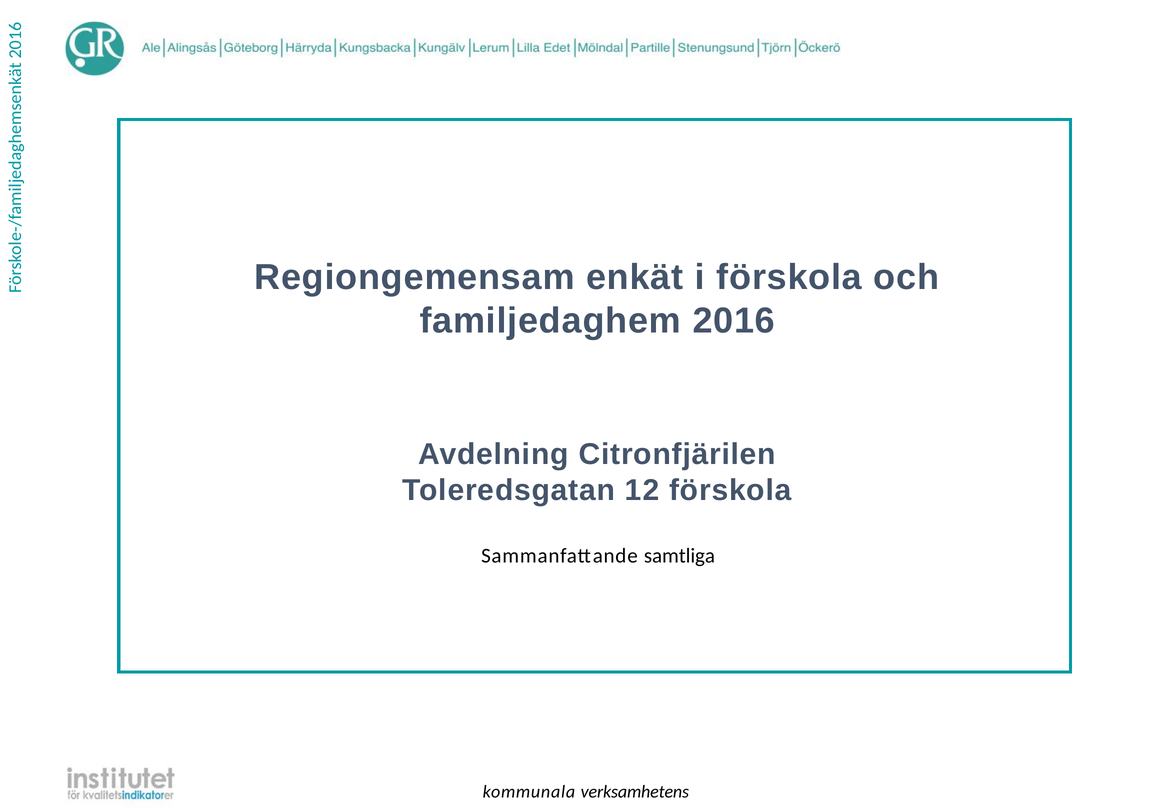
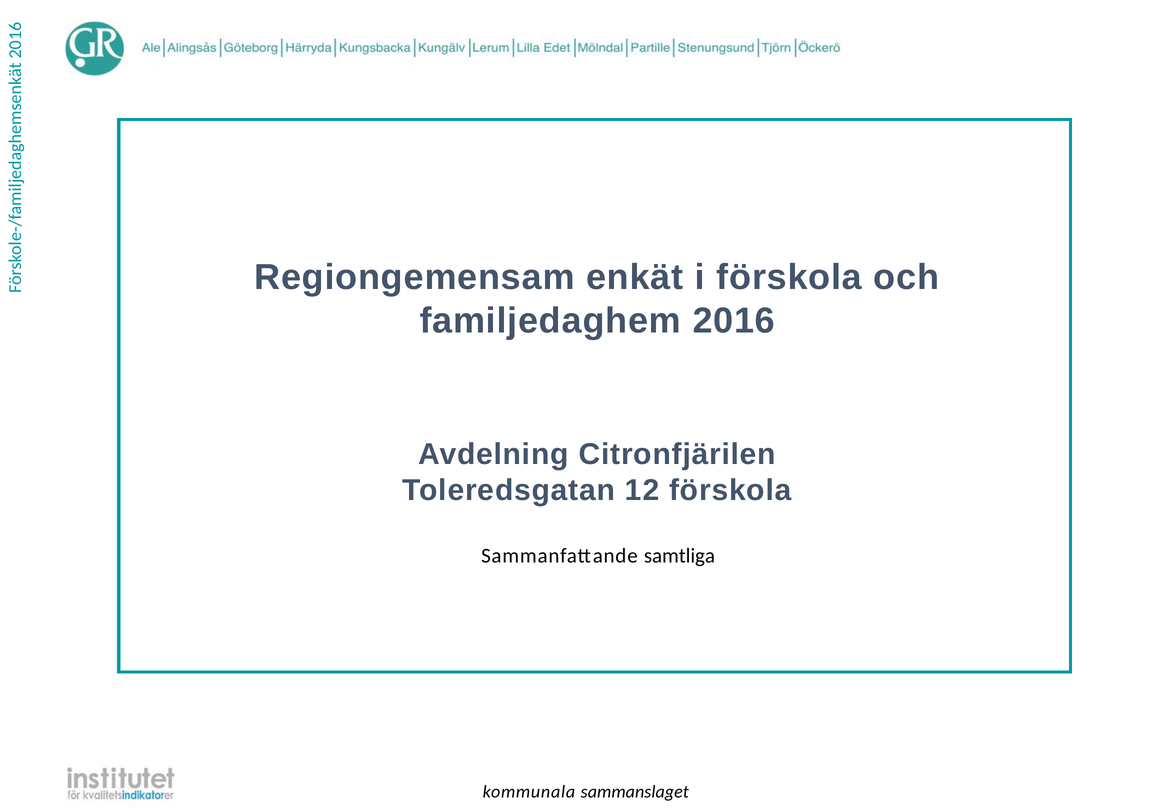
verksamhetens: verksamhetens -> sammanslaget (635, 792)
